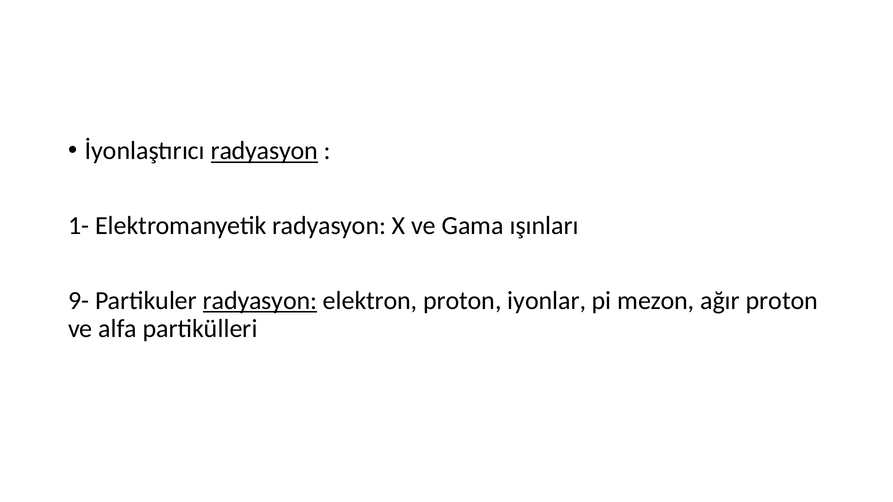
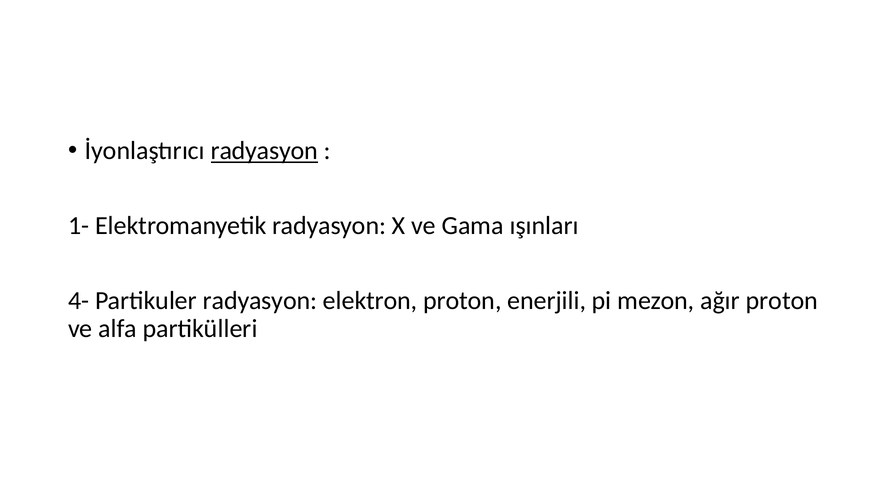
9-: 9- -> 4- (79, 301)
radyasyon underline: present -> none (260, 301)
iyonlar: iyonlar -> enerjili (547, 301)
